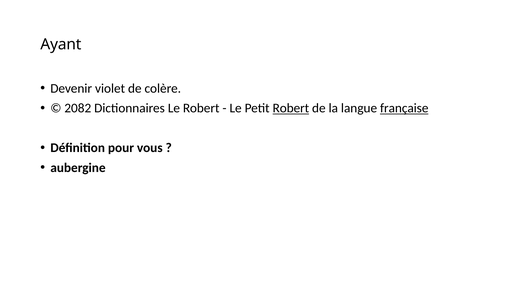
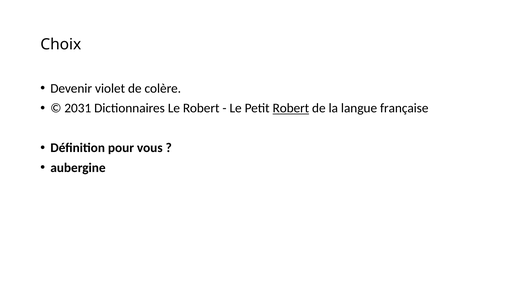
Ayant: Ayant -> Choix (61, 45)
2082: 2082 -> 2031 (78, 108)
française underline: present -> none (404, 108)
